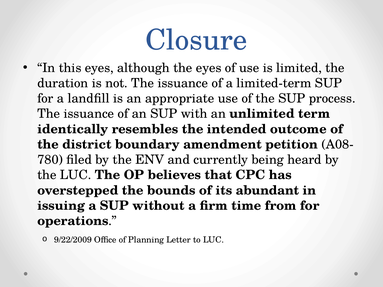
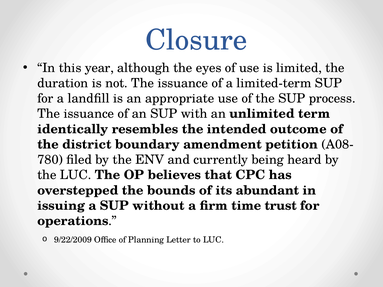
this eyes: eyes -> year (99, 68)
from: from -> trust (281, 206)
